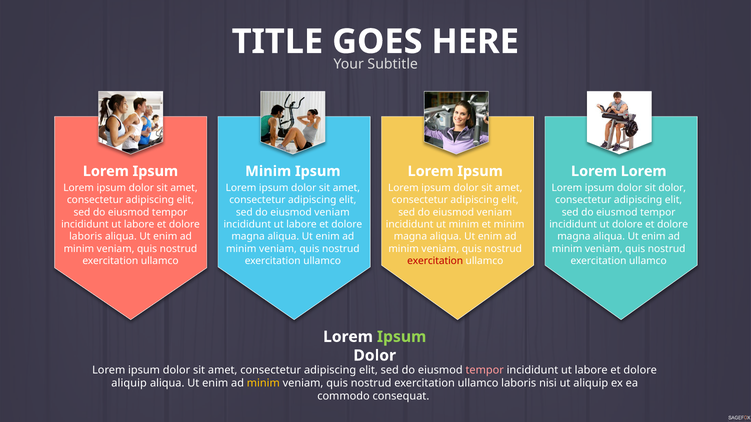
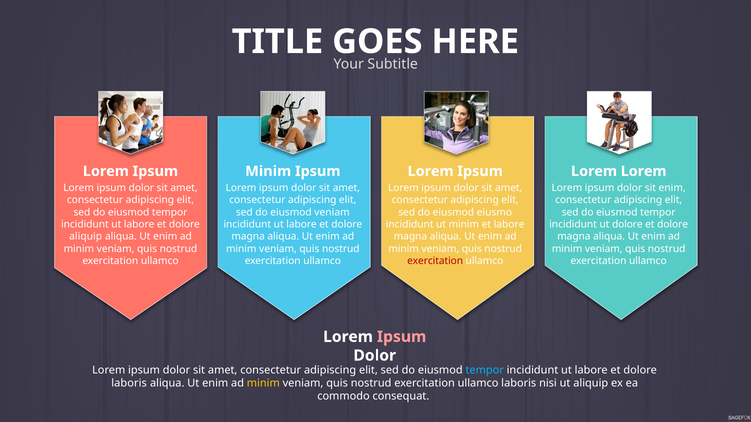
sit dolor: dolor -> enim (672, 188)
veniam: veniam -> eiusmo (494, 212)
et minim: minim -> labore (509, 225)
laboris: laboris -> aliquip (86, 237)
Ipsum colour: light green -> pink (402, 337)
tempor colour: pink -> light blue (485, 370)
aliquip: aliquip -> laboris (129, 384)
